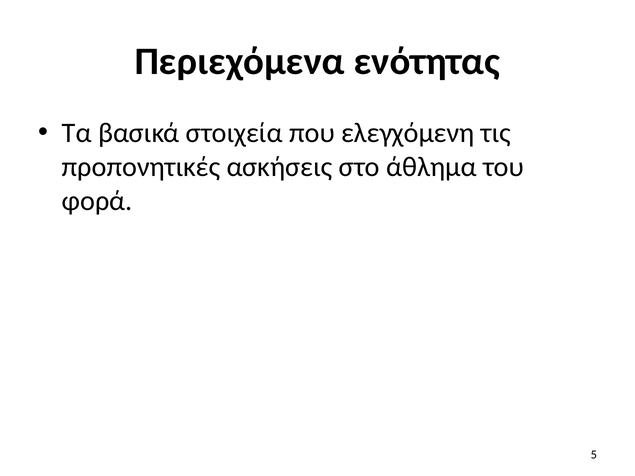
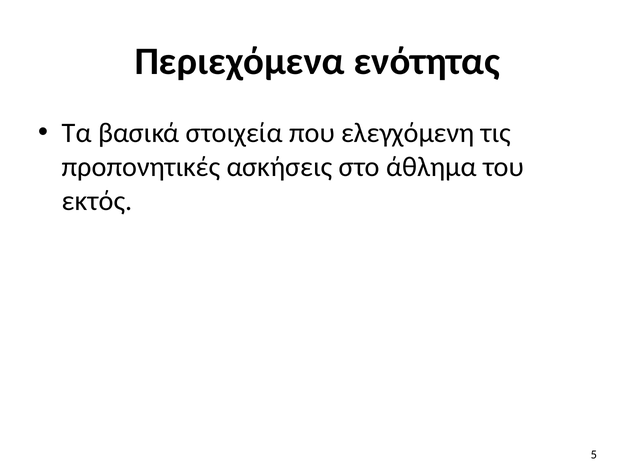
φορά: φορά -> εκτός (97, 201)
